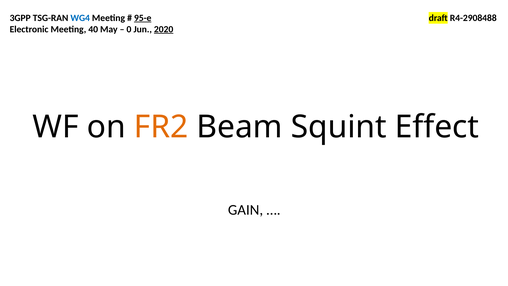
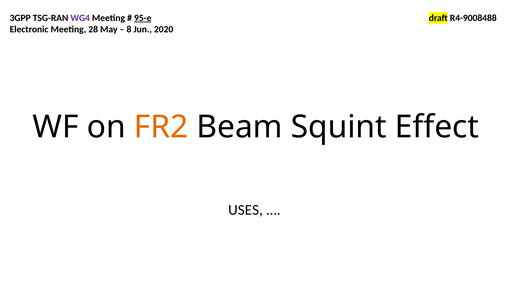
WG4 colour: blue -> purple (80, 18)
R4-2908488: R4-2908488 -> R4-9008488 (473, 18)
40: 40 -> 28 (93, 29)
0: 0 -> 8 (129, 29)
2020 underline: present -> none (164, 29)
GAIN: GAIN -> USES (246, 210)
